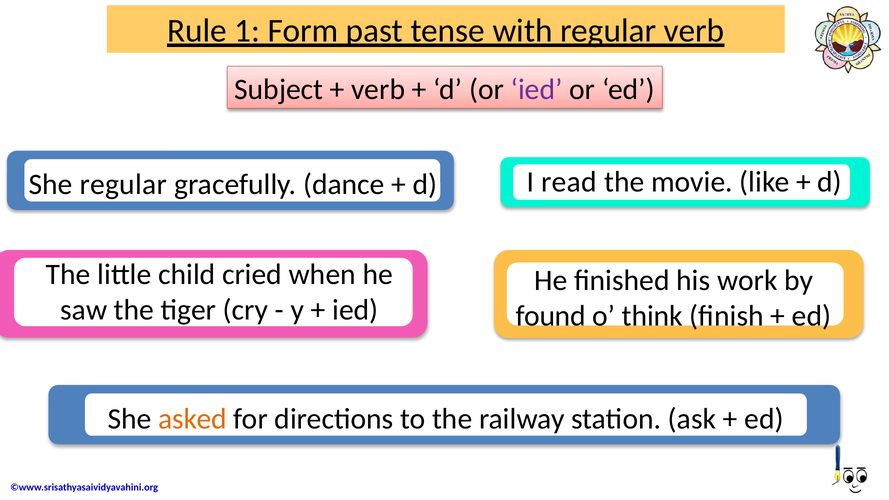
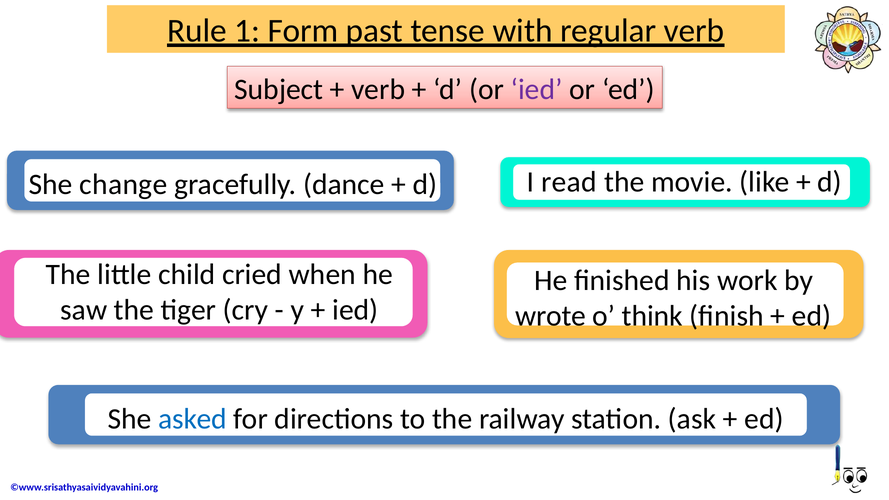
She regular: regular -> change (123, 185)
found: found -> wrote (551, 316)
asked colour: orange -> blue (193, 419)
